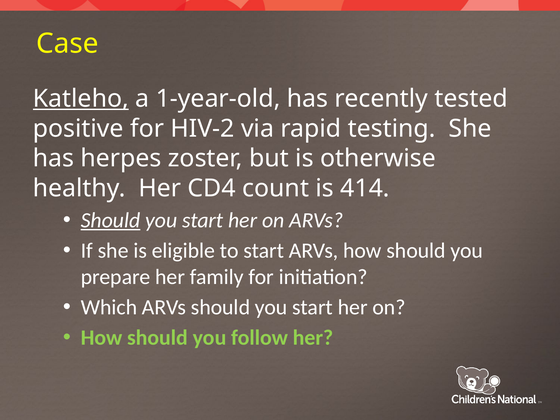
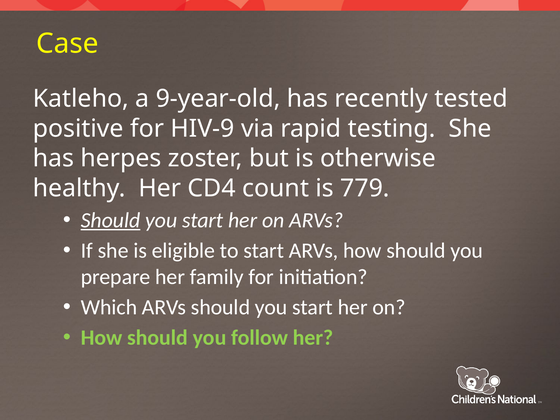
Katleho underline: present -> none (81, 99)
1-year-old: 1-year-old -> 9-year-old (218, 99)
HIV-2: HIV-2 -> HIV-9 (203, 128)
414: 414 -> 779 (365, 188)
